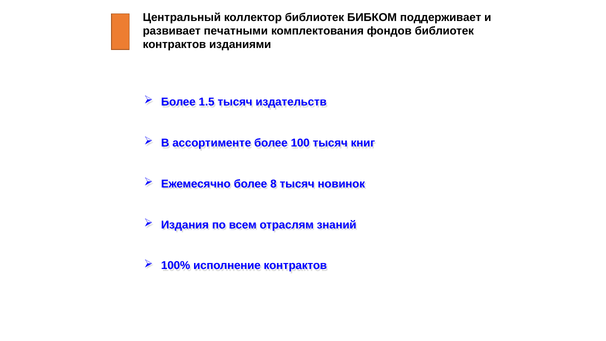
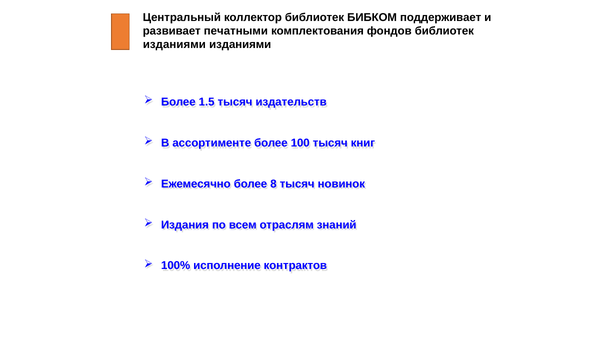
контрактов: контрактов -> изданиями (174, 45)
